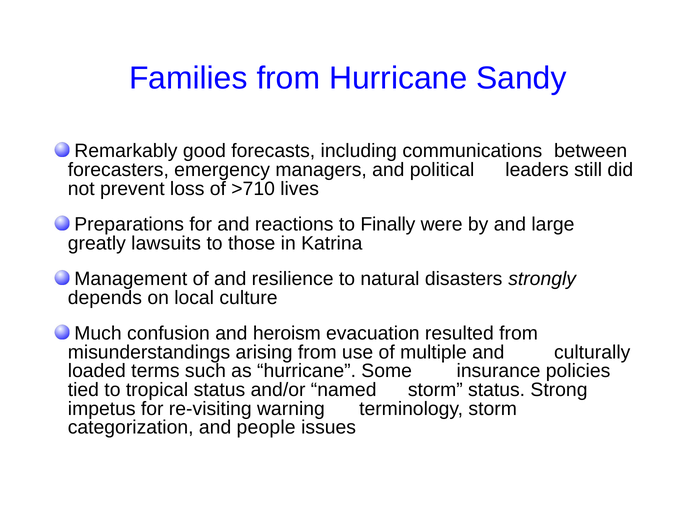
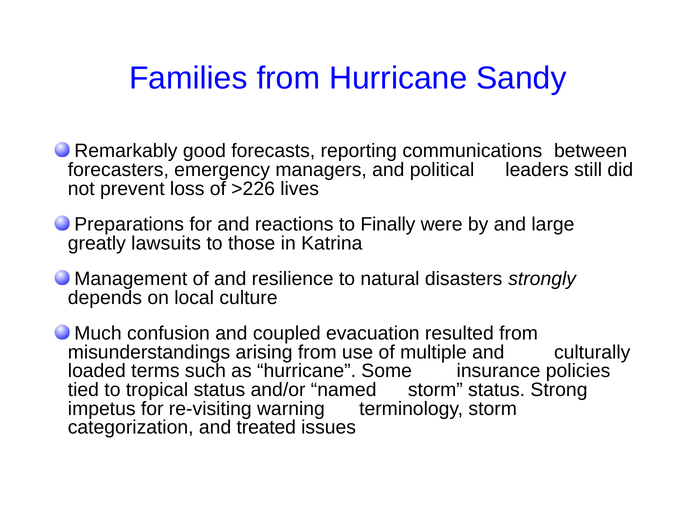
including: including -> reporting (359, 151)
>710: >710 -> >226 (253, 189)
heroism: heroism -> coupled (287, 333)
people: people -> treated (266, 427)
